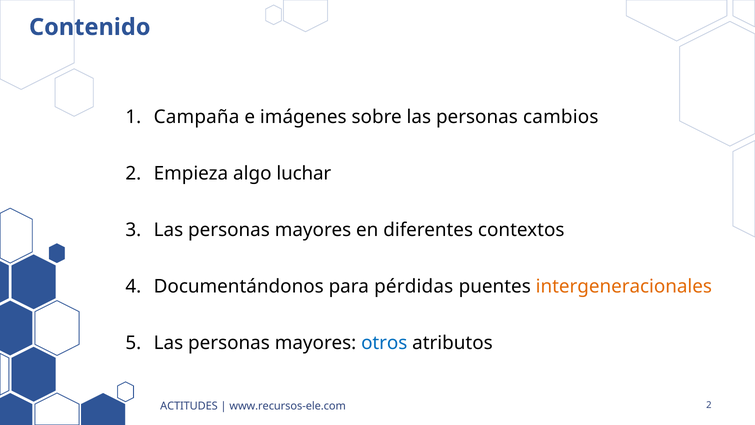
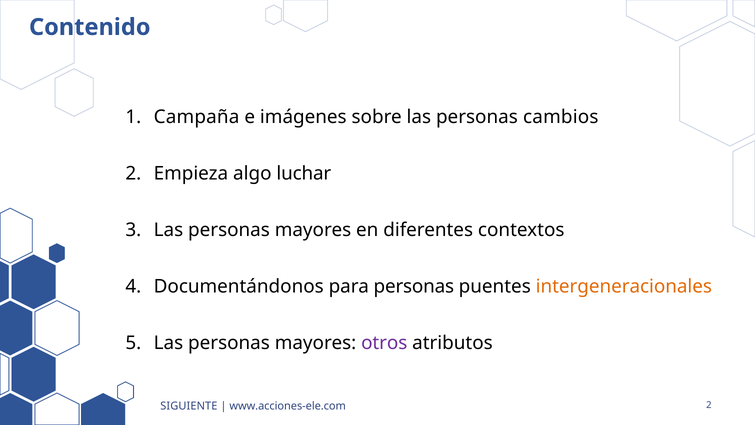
para pérdidas: pérdidas -> personas (414, 286)
otros colour: blue -> purple (384, 343)
ACTITUDES: ACTITUDES -> SIGUIENTE (189, 406)
www.recursos-ele.com: www.recursos-ele.com -> www.acciones-ele.com (288, 406)
